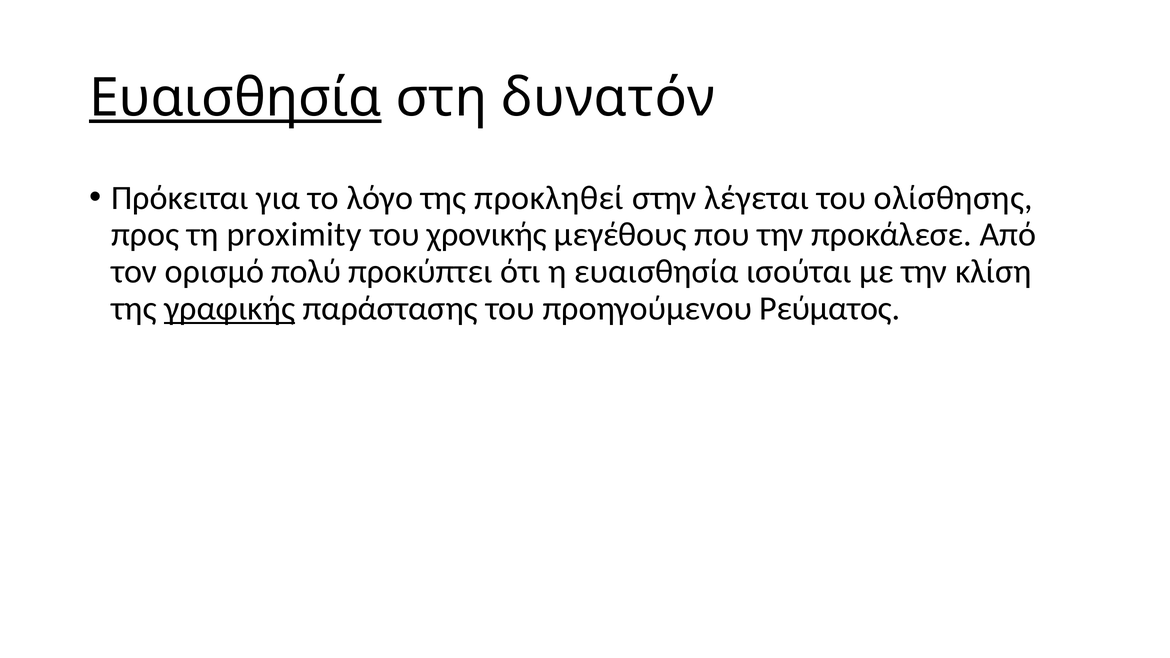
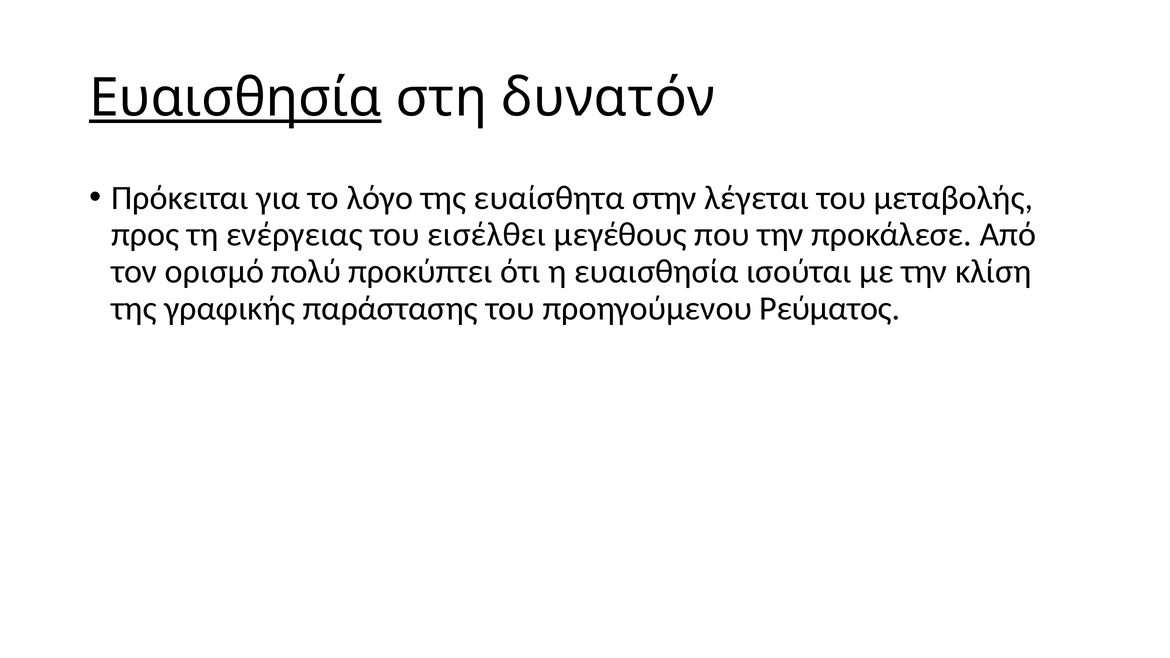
προκληθεί: προκληθεί -> ευαίσθητα (549, 198)
ολίσθησης: ολίσθησης -> μεταβολής (953, 198)
proximity: proximity -> ενέργειας (294, 235)
χρονικής: χρονικής -> εισέλθει (487, 235)
γραφικής underline: present -> none (230, 308)
